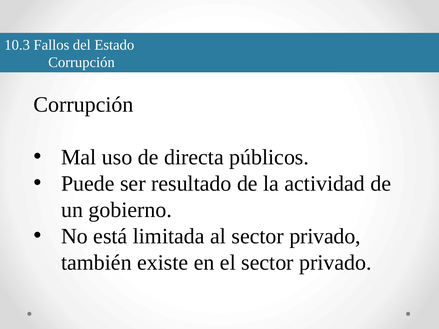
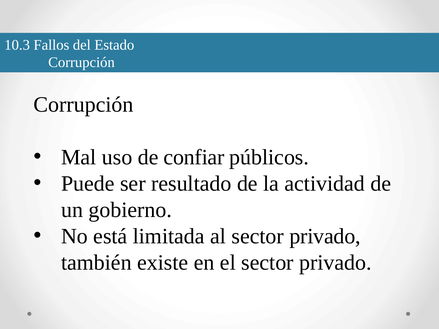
directa: directa -> confiar (194, 157)
